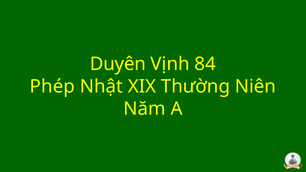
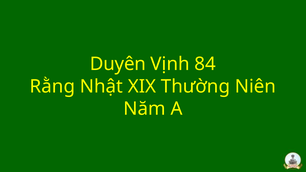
Phép: Phép -> Rằng (52, 86)
